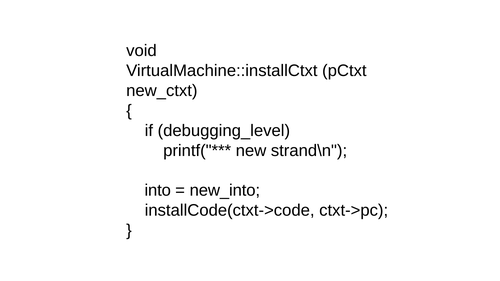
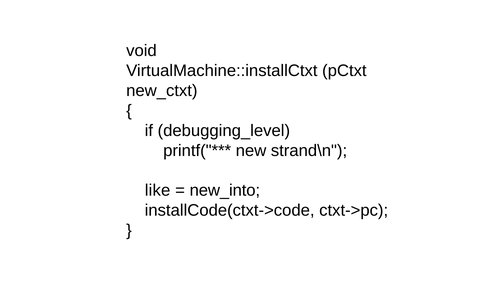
into: into -> like (158, 191)
